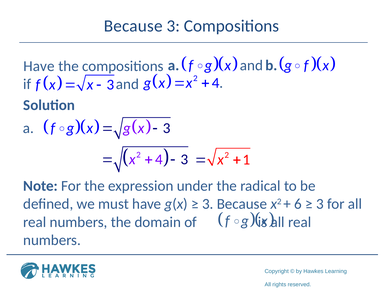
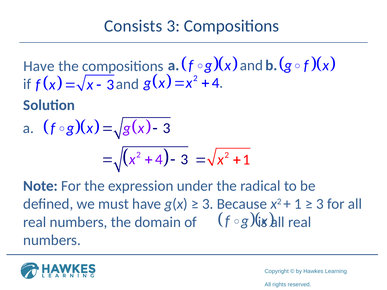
Because: Because -> Consists (133, 26)
6: 6 -> 1 (298, 204)
